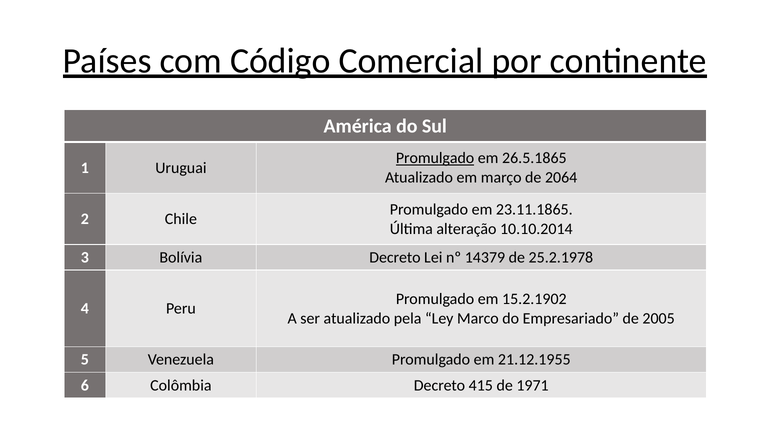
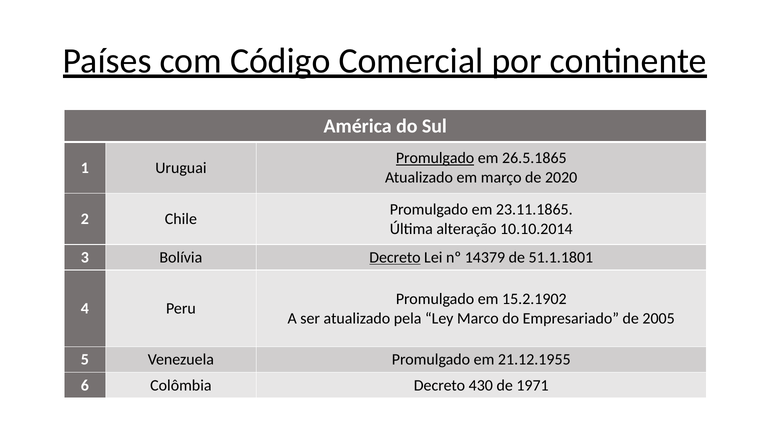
2064: 2064 -> 2020 (561, 178)
Decreto underline: none -> present (395, 257)
25.2.1978: 25.2.1978 -> 51.1.1801 (561, 257)
415: 415 -> 430 (481, 385)
